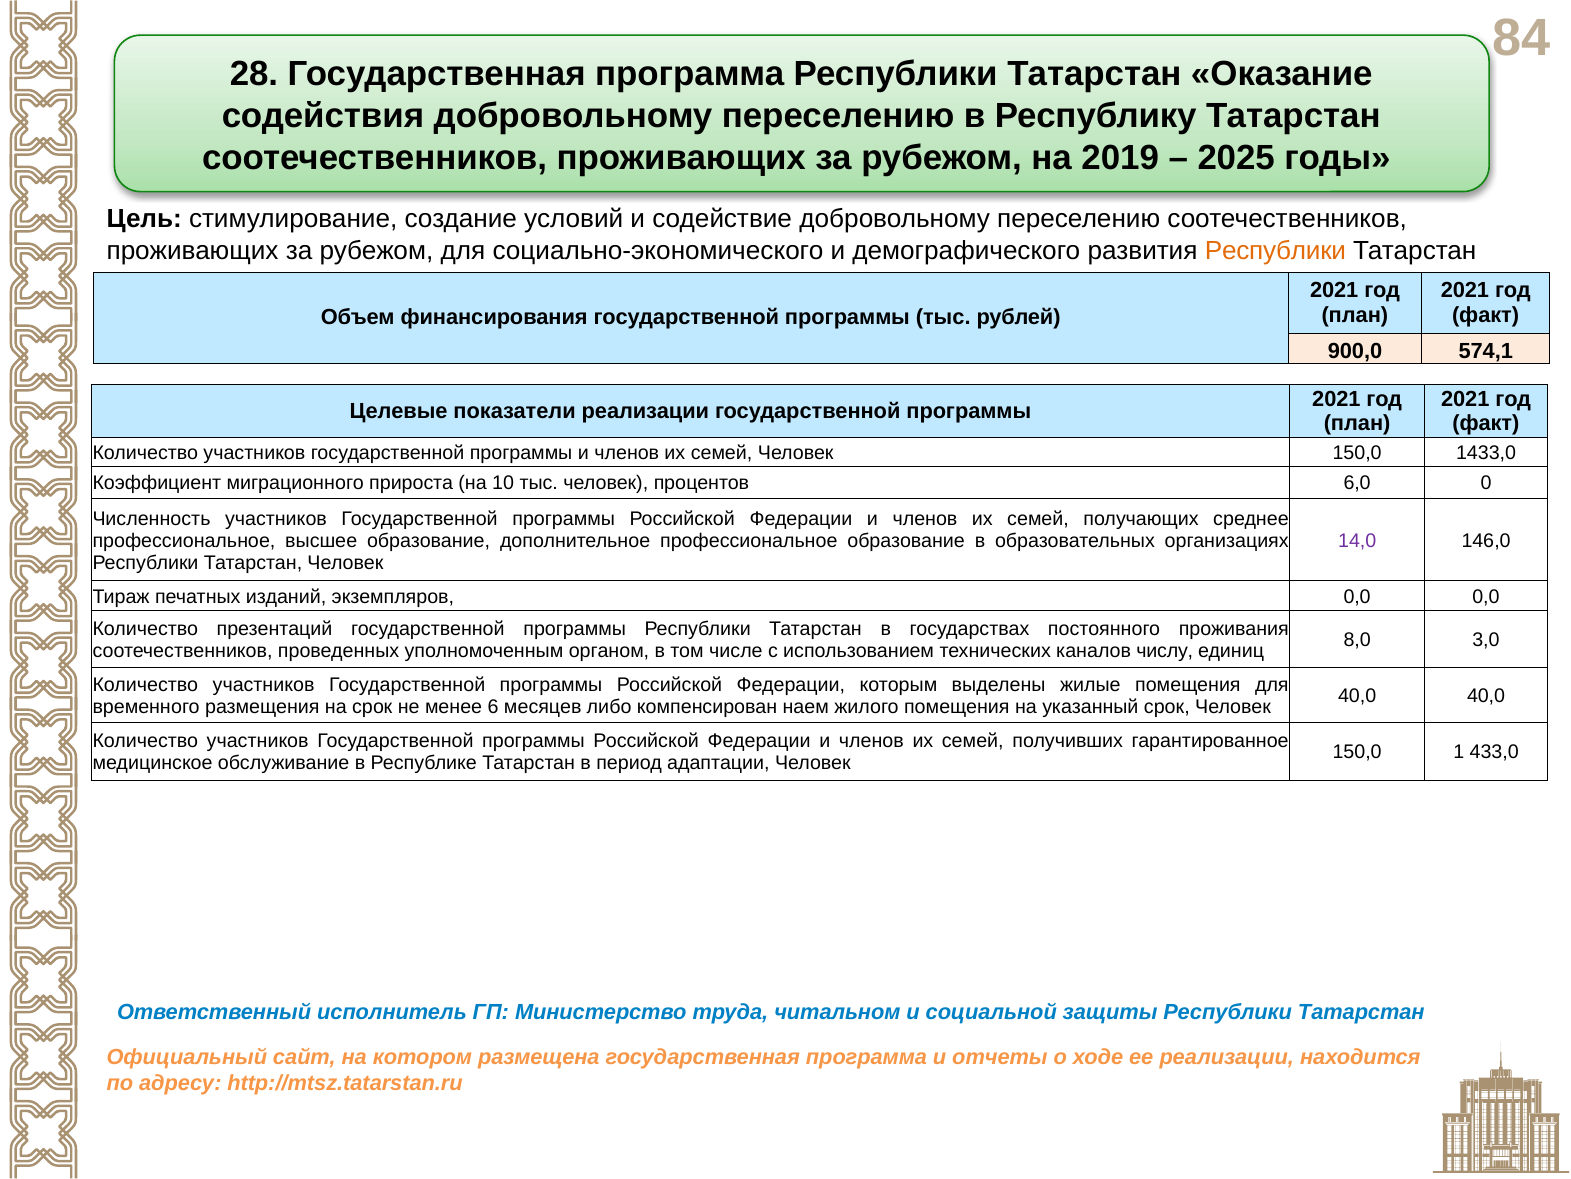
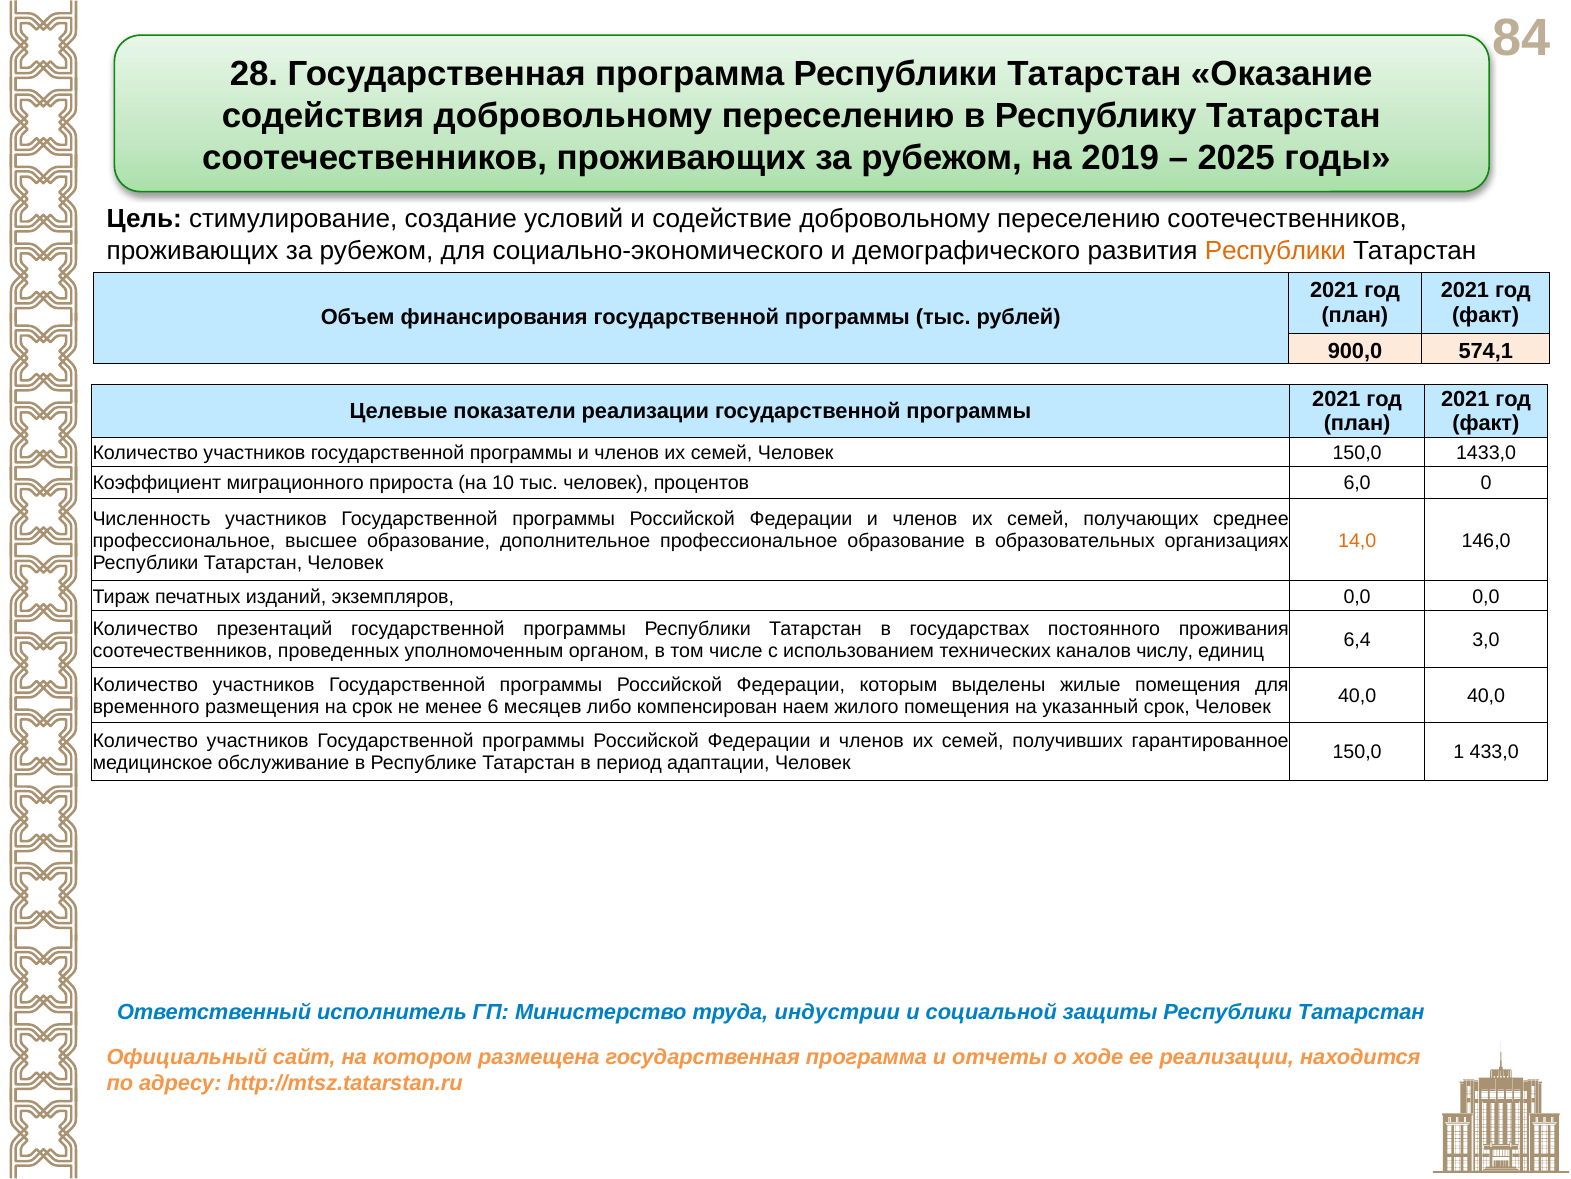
14,0 colour: purple -> orange (1357, 540)
8,0: 8,0 -> 6,4 (1357, 639)
читальном: читальном -> индустрии (837, 1012)
